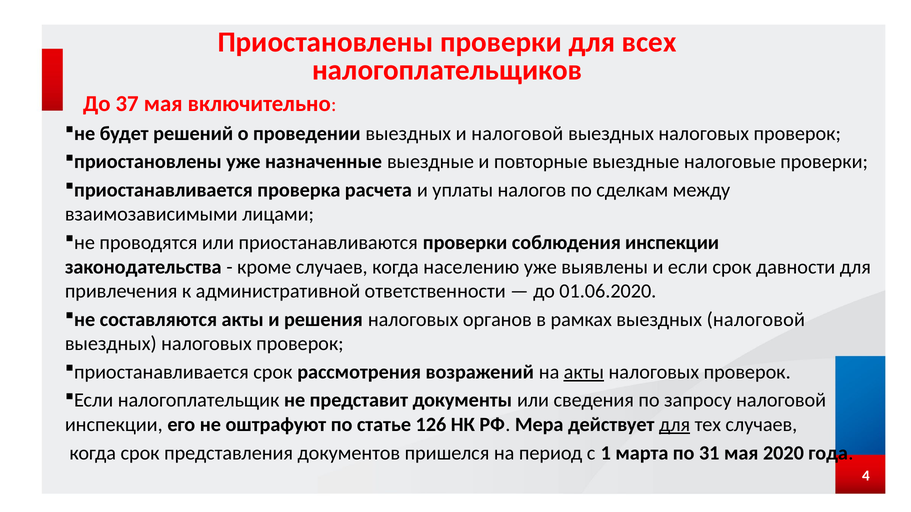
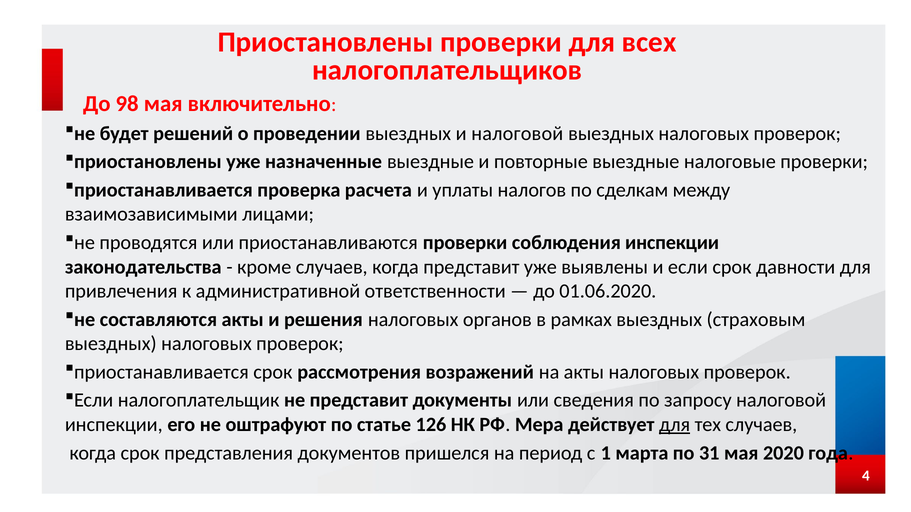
37: 37 -> 98 (127, 104)
когда населению: населению -> представит (471, 267)
выездных налоговой: налоговой -> страховым (756, 320)
акты underline: present -> none (584, 372)
